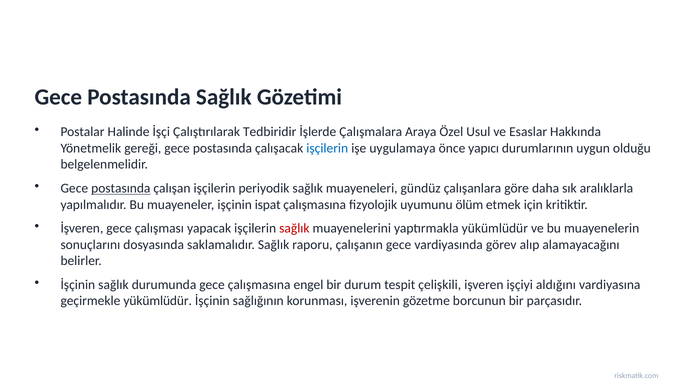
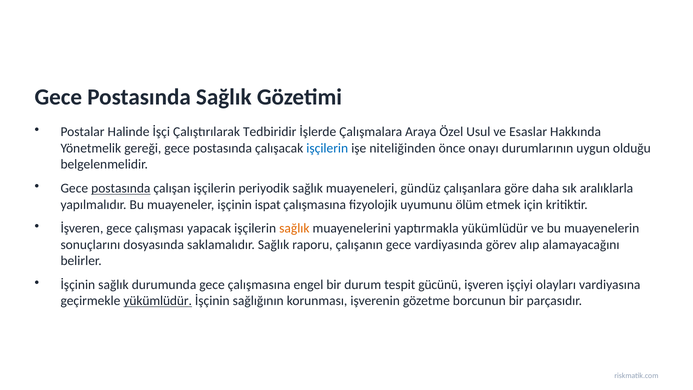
uygulamaya: uygulamaya -> niteliğinden (402, 148)
yapıcı: yapıcı -> onayı (484, 148)
sağlık colour: red -> orange (294, 228)
çelişkili: çelişkili -> gücünü (440, 285)
aldığını: aldığını -> olayları (556, 285)
yükümlüdür underline: none -> present (158, 301)
